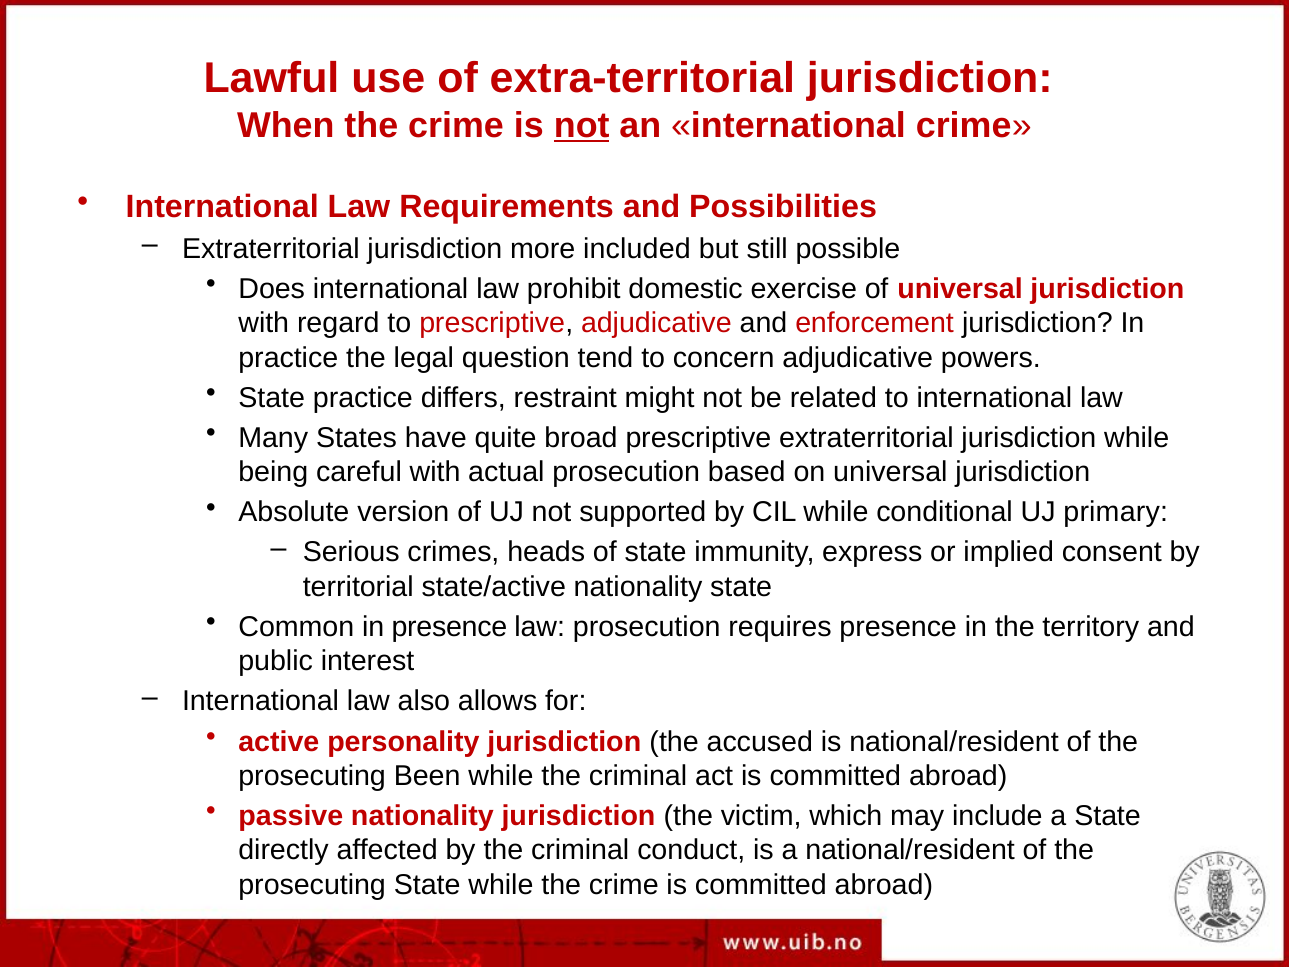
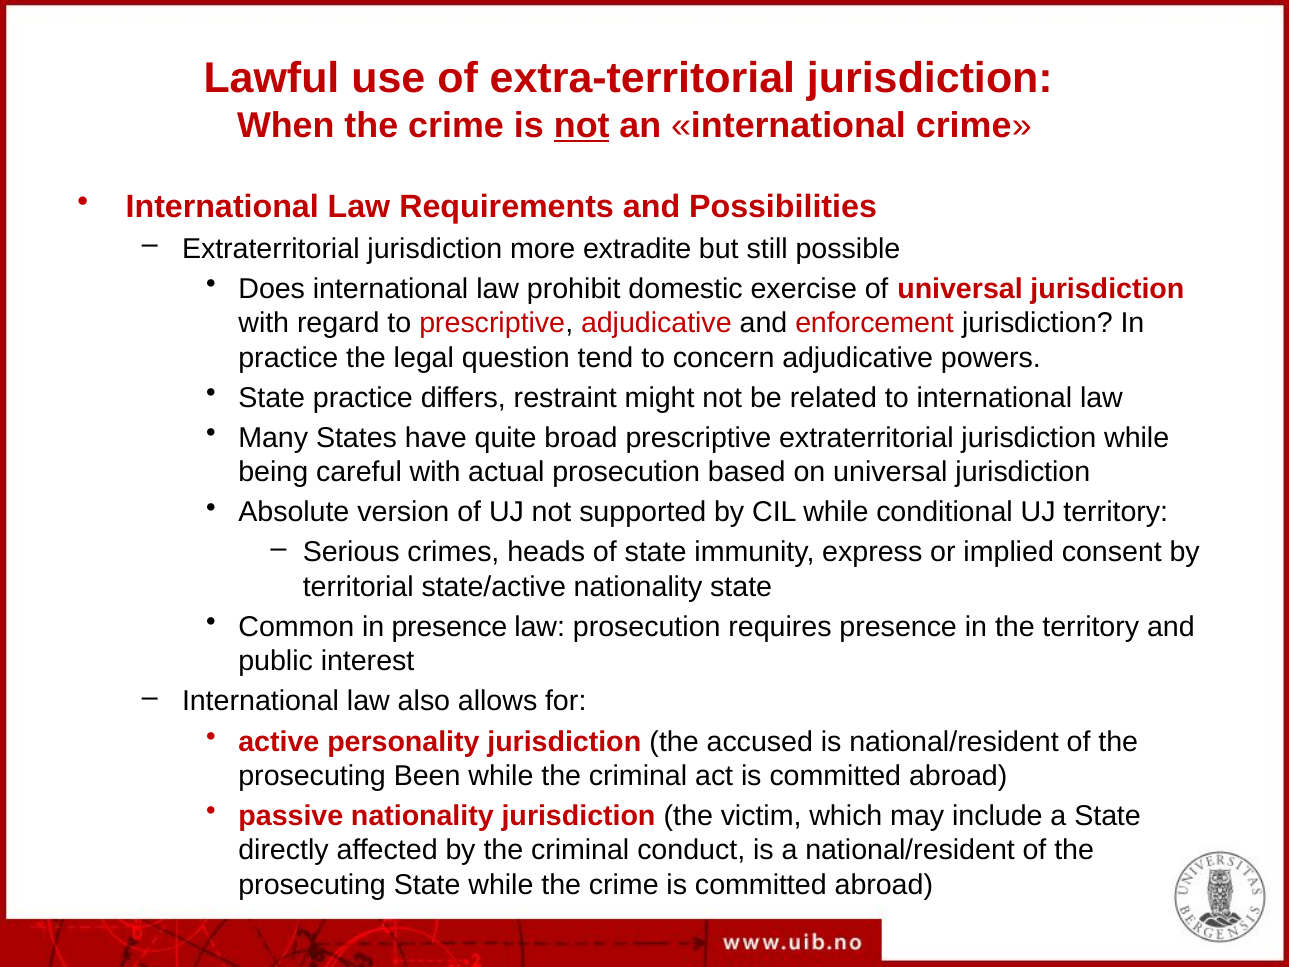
included: included -> extradite (637, 249)
UJ primary: primary -> territory (1116, 512)
